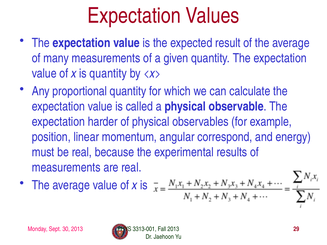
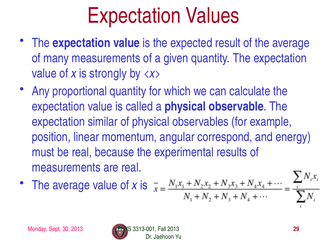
is quantity: quantity -> strongly (108, 73)
harder: harder -> similar (103, 122)
